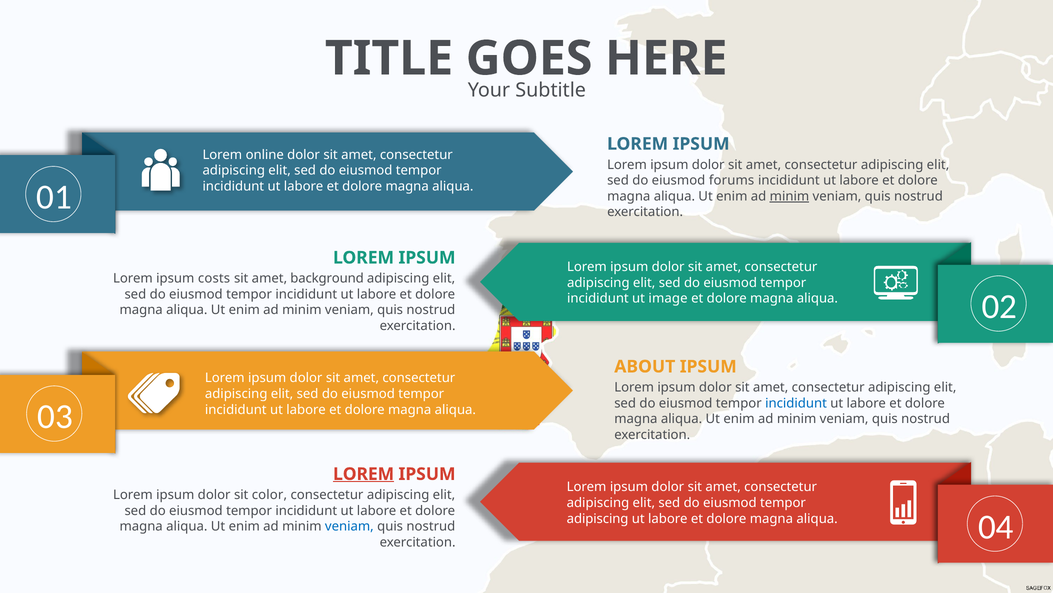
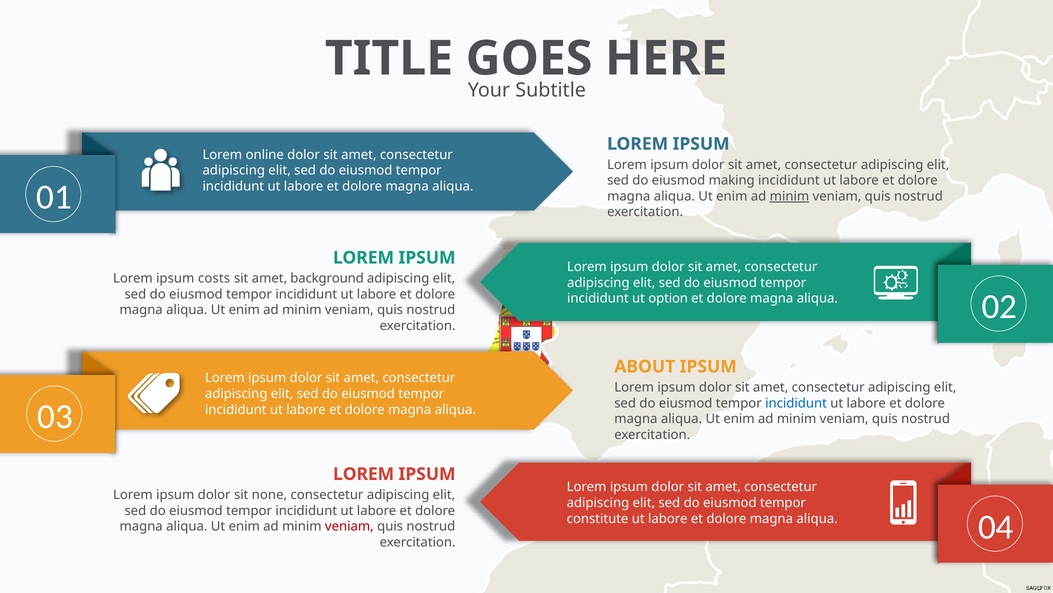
forums: forums -> making (732, 180)
image: image -> option (668, 298)
LOREM underline: present -> none (364, 474)
color: color -> none (269, 494)
adipiscing: adipiscing -> constitute (598, 518)
veniam colour: blue -> red (349, 526)
